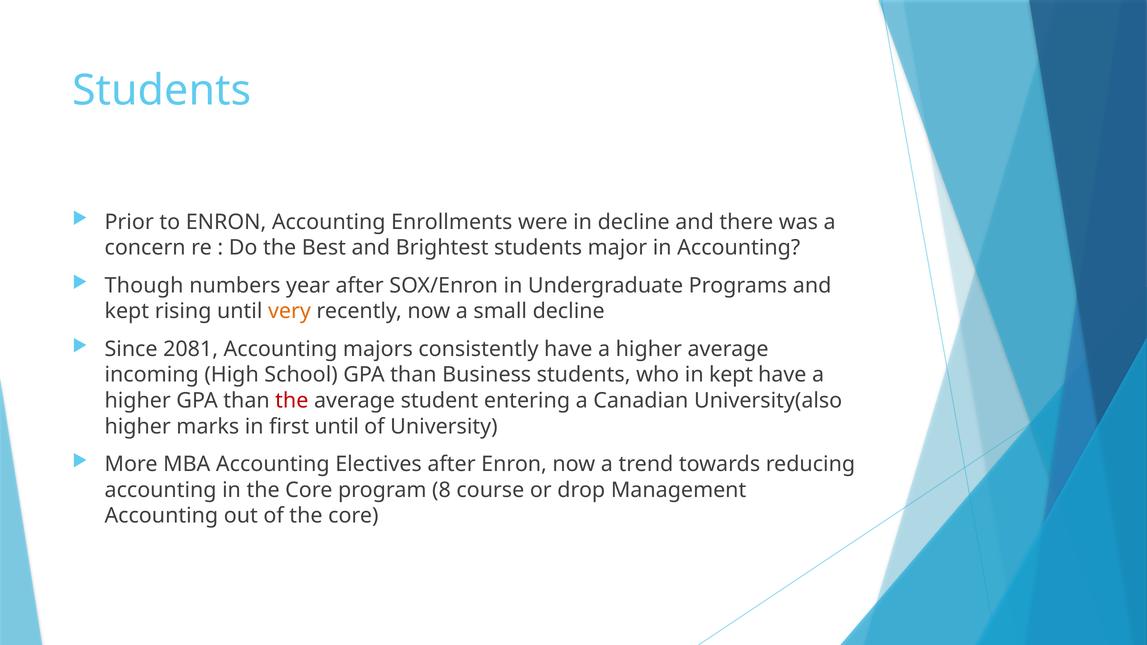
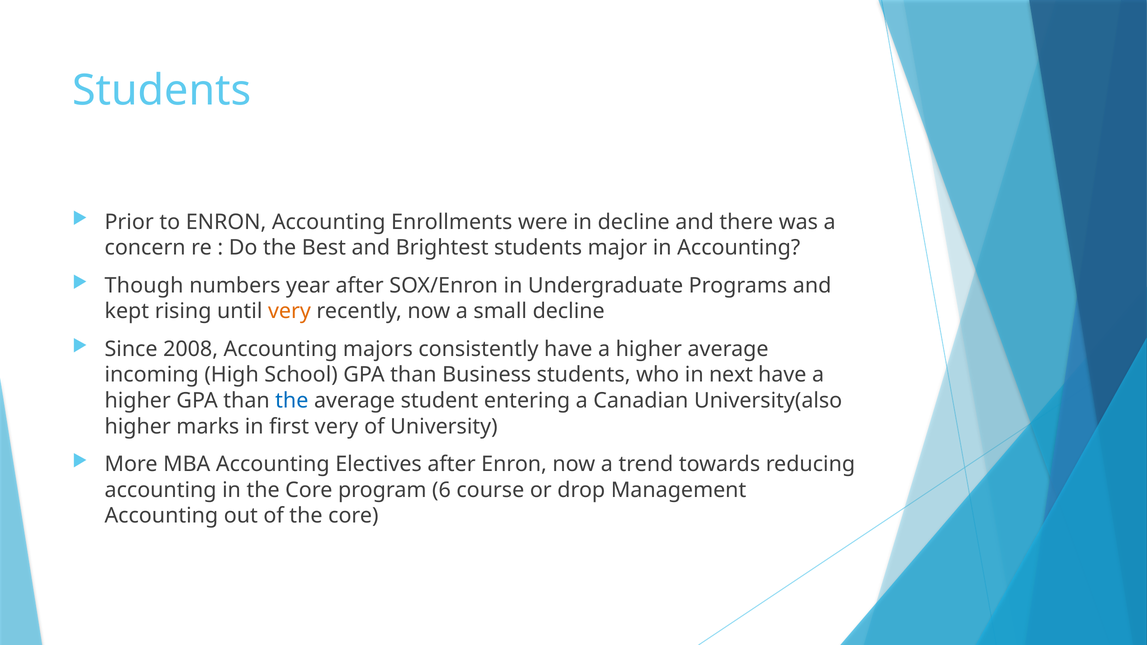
2081: 2081 -> 2008 (191, 349)
in kept: kept -> next (731, 375)
the colour: red -> blue (292, 401)
first until: until -> very (337, 427)
8: 8 -> 6 (441, 490)
